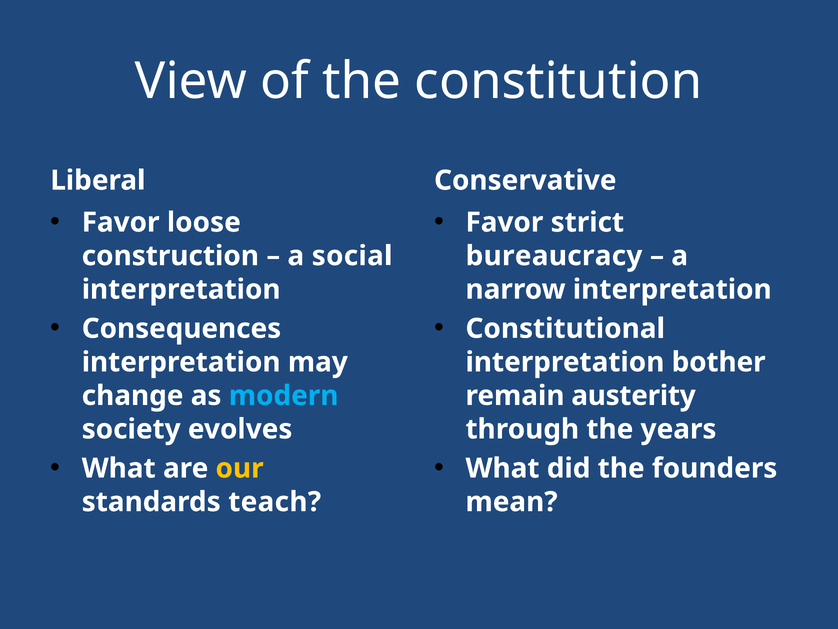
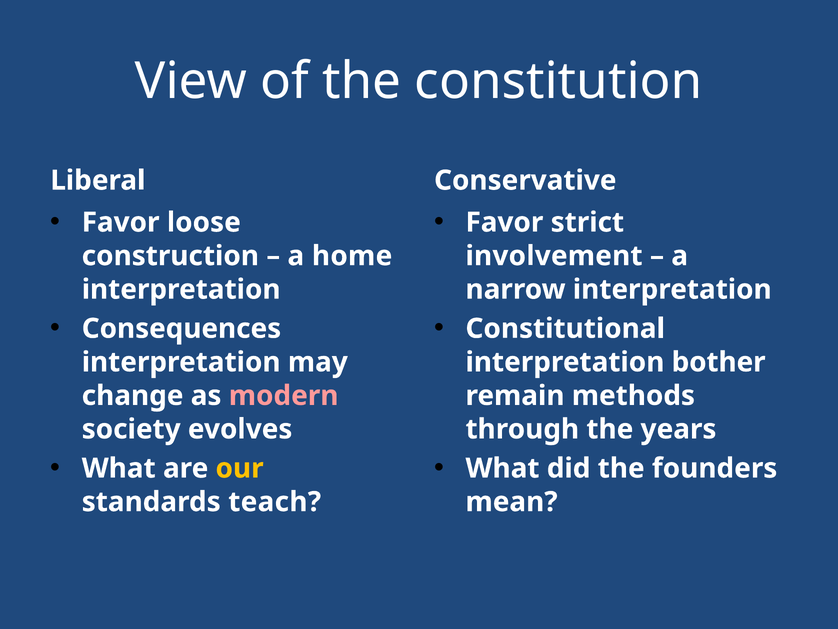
social: social -> home (352, 256)
bureaucracy: bureaucracy -> involvement (554, 256)
modern colour: light blue -> pink (284, 395)
austerity: austerity -> methods (633, 395)
